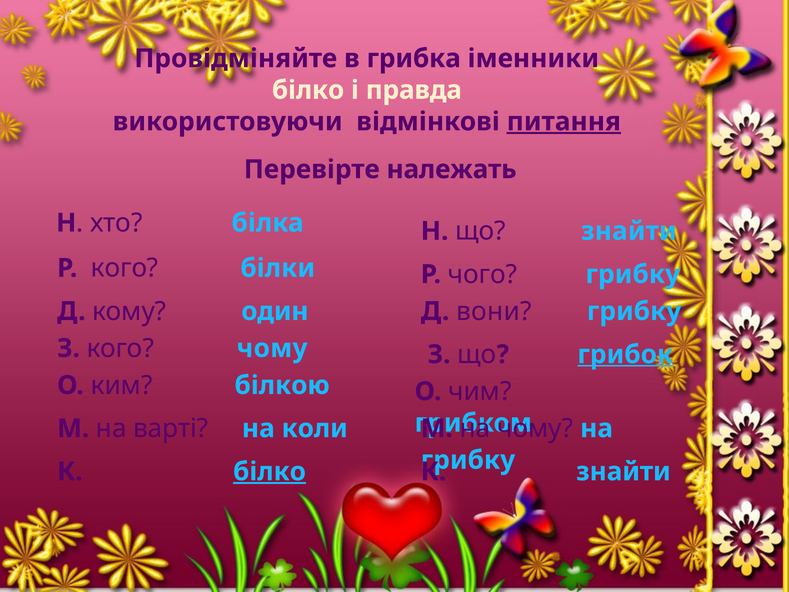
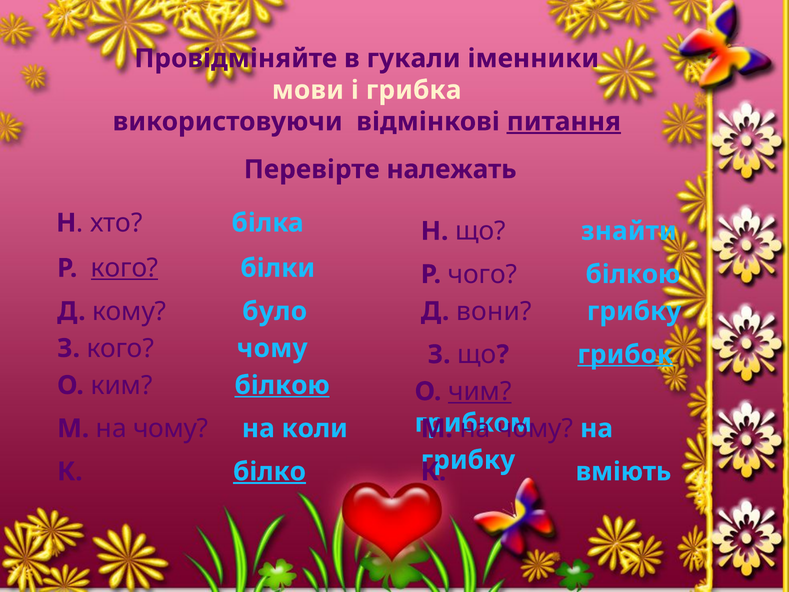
грибка: грибка -> гукали (414, 58)
білко: білко -> мови (308, 90)
правда: правда -> грибка (414, 90)
кого underline: none -> present (125, 268)
чого грибку: грибку -> білкою (633, 274)
один: один -> було (275, 311)
білкою underline: none -> present (282, 385)
чим underline: none -> present (480, 391)
варті: варті -> чому (171, 428)
знайти: знайти -> вміють (624, 471)
